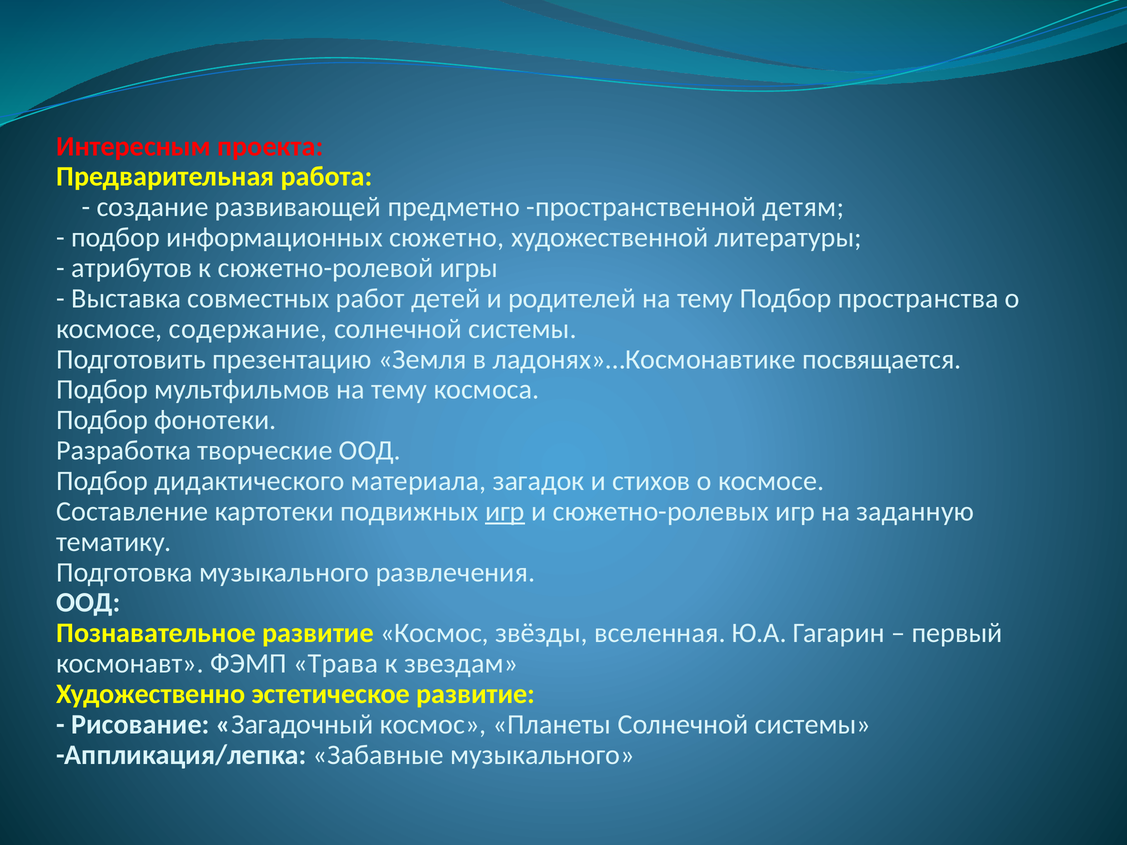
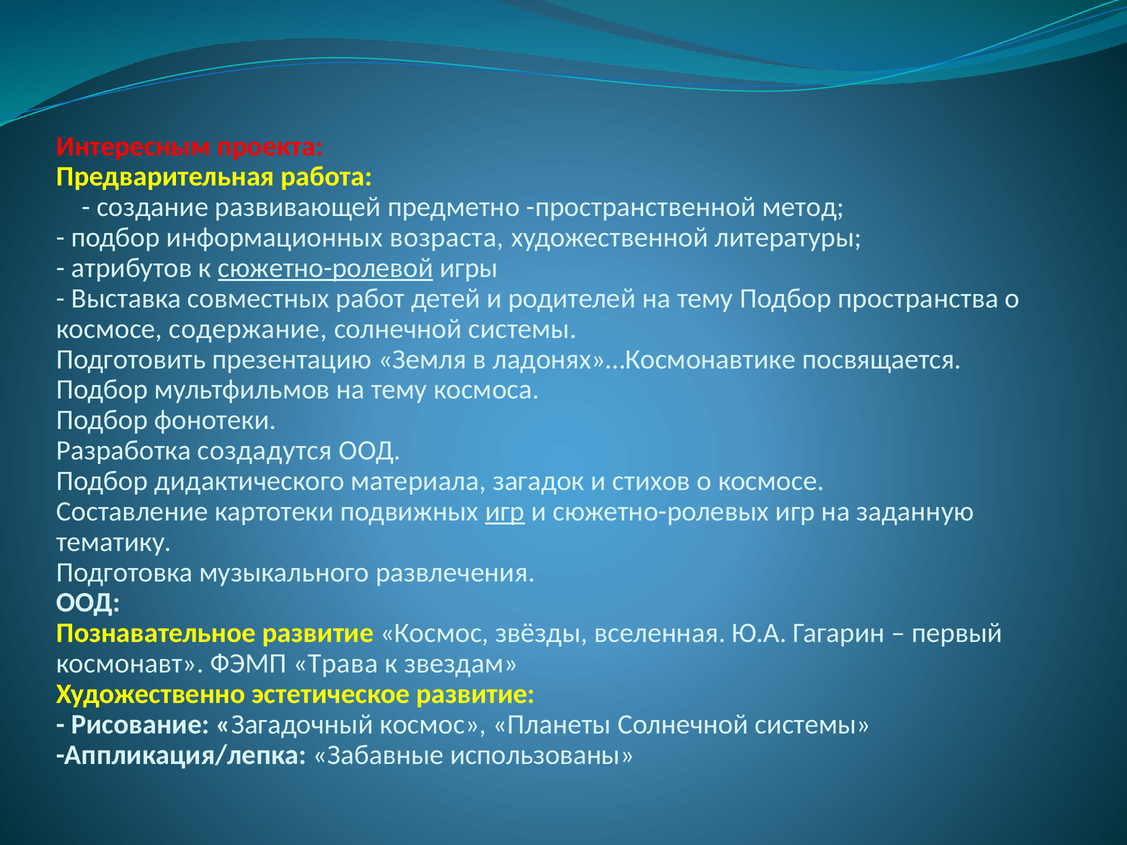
детям: детям -> метод (803, 207)
сюжетно: сюжетно -> возраста (447, 238)
сюжетно-ролевой underline: none -> present (326, 268)
творческие: творческие -> создадутся (265, 451)
Забавные музыкального: музыкального -> использованы (542, 755)
